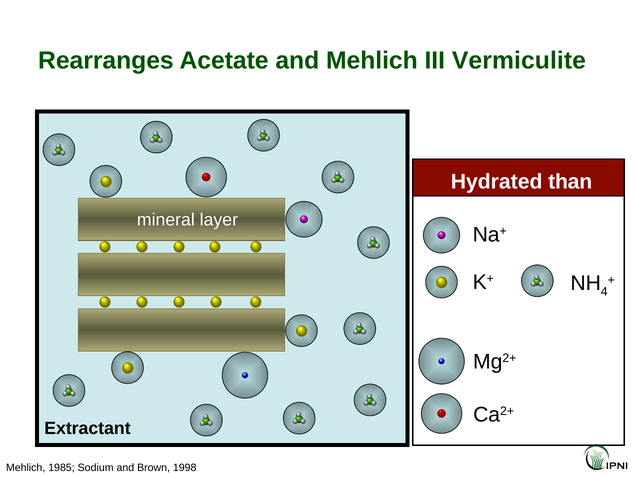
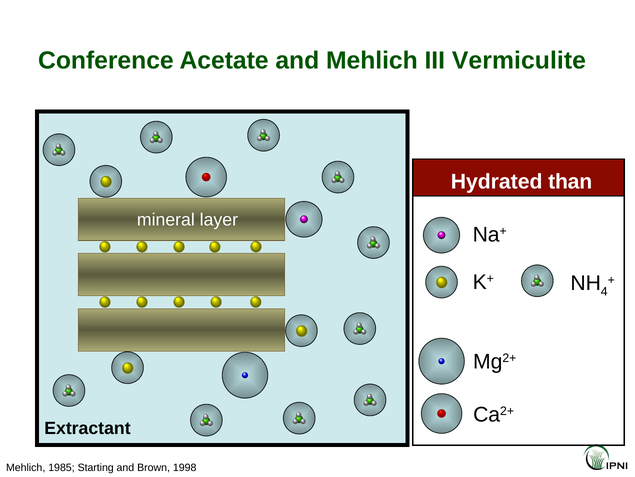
Rearranges: Rearranges -> Conference (106, 60)
Sodium: Sodium -> Starting (96, 467)
